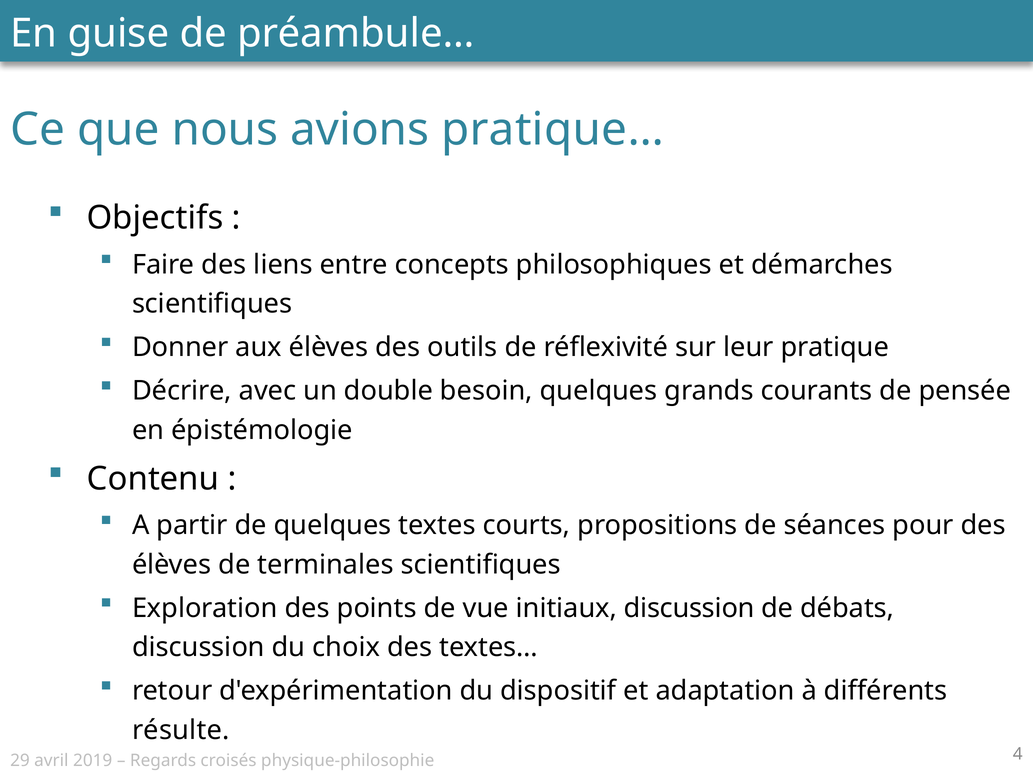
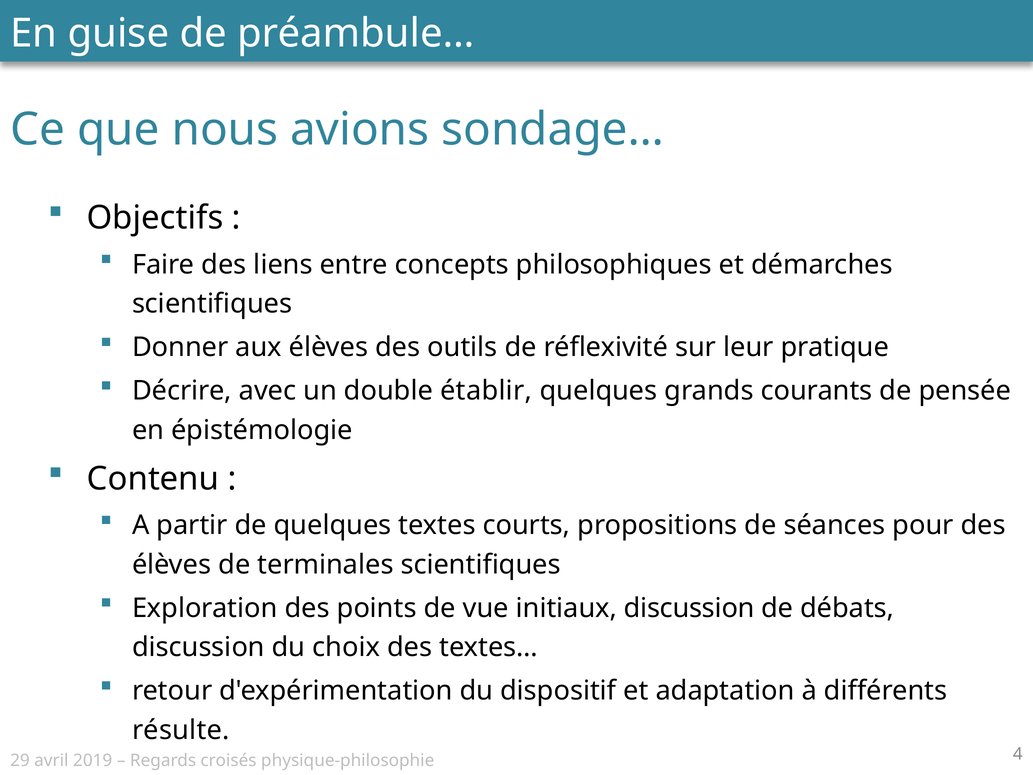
pratique…: pratique… -> sondage… (553, 129)
besoin: besoin -> établir (486, 391)
